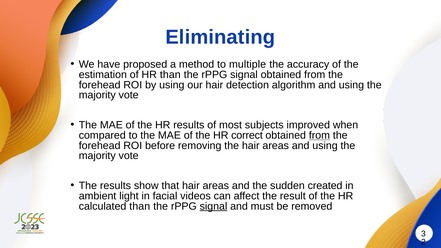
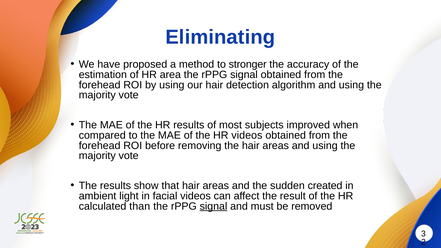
multiple: multiple -> stronger (248, 64)
HR than: than -> area (170, 75)
HR correct: correct -> videos (247, 135)
from underline: present -> none (319, 135)
